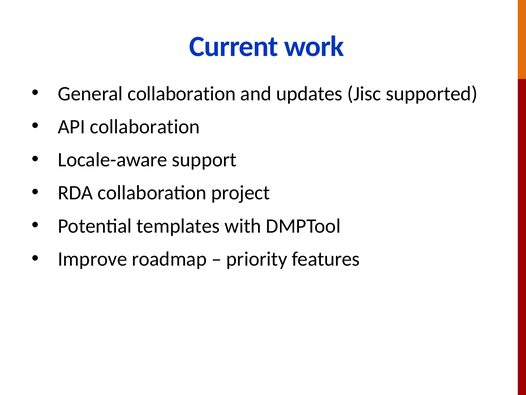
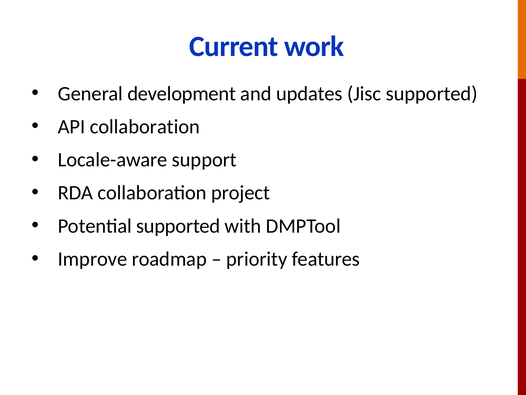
General collaboration: collaboration -> development (182, 93)
Potential templates: templates -> supported (178, 226)
